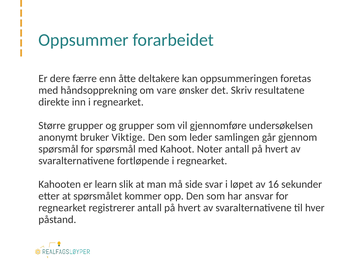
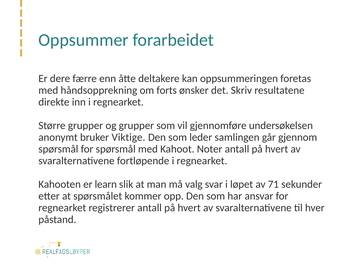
vare: vare -> forts (167, 90)
side: side -> valg (194, 184)
16: 16 -> 71 (273, 184)
